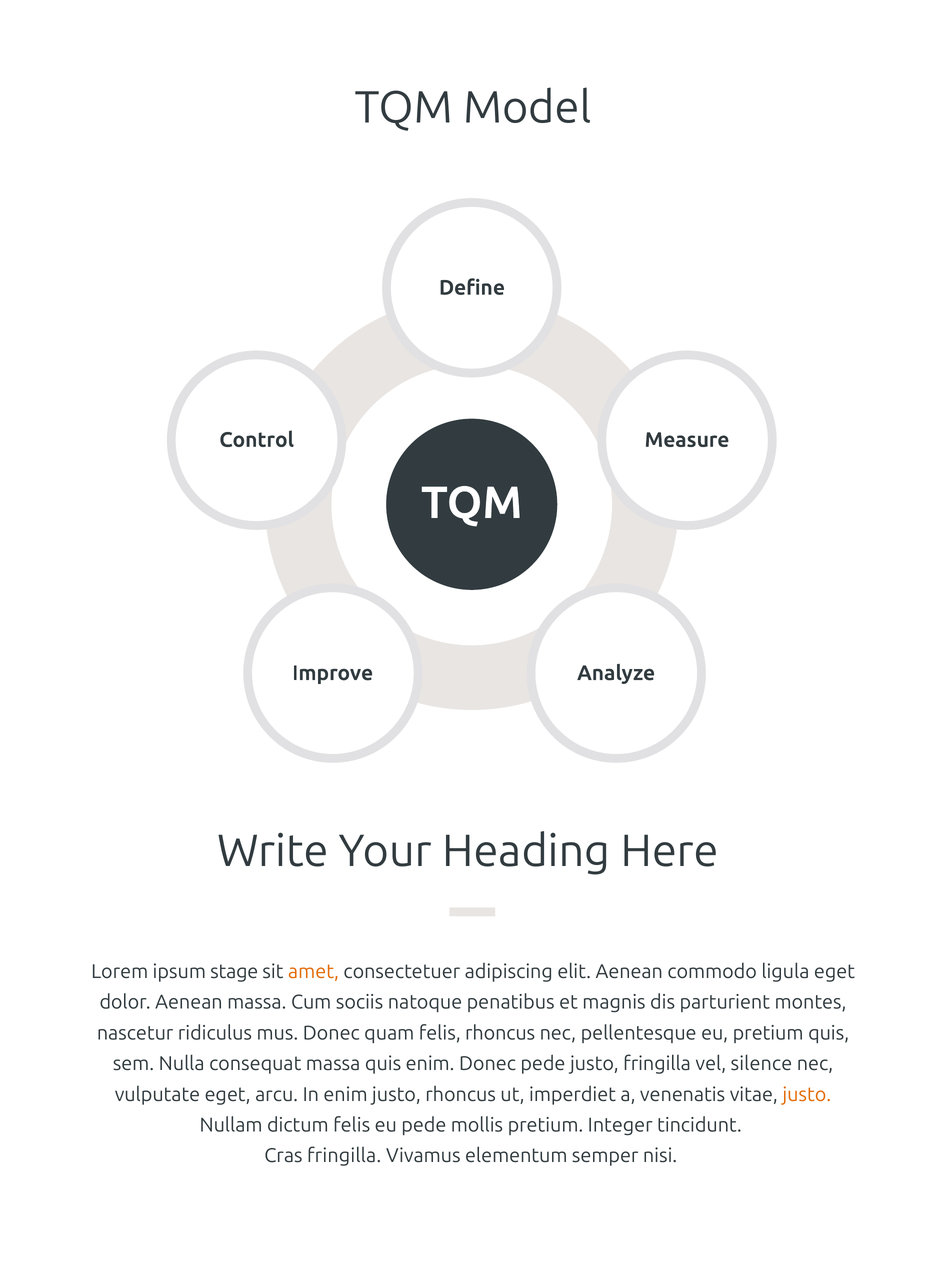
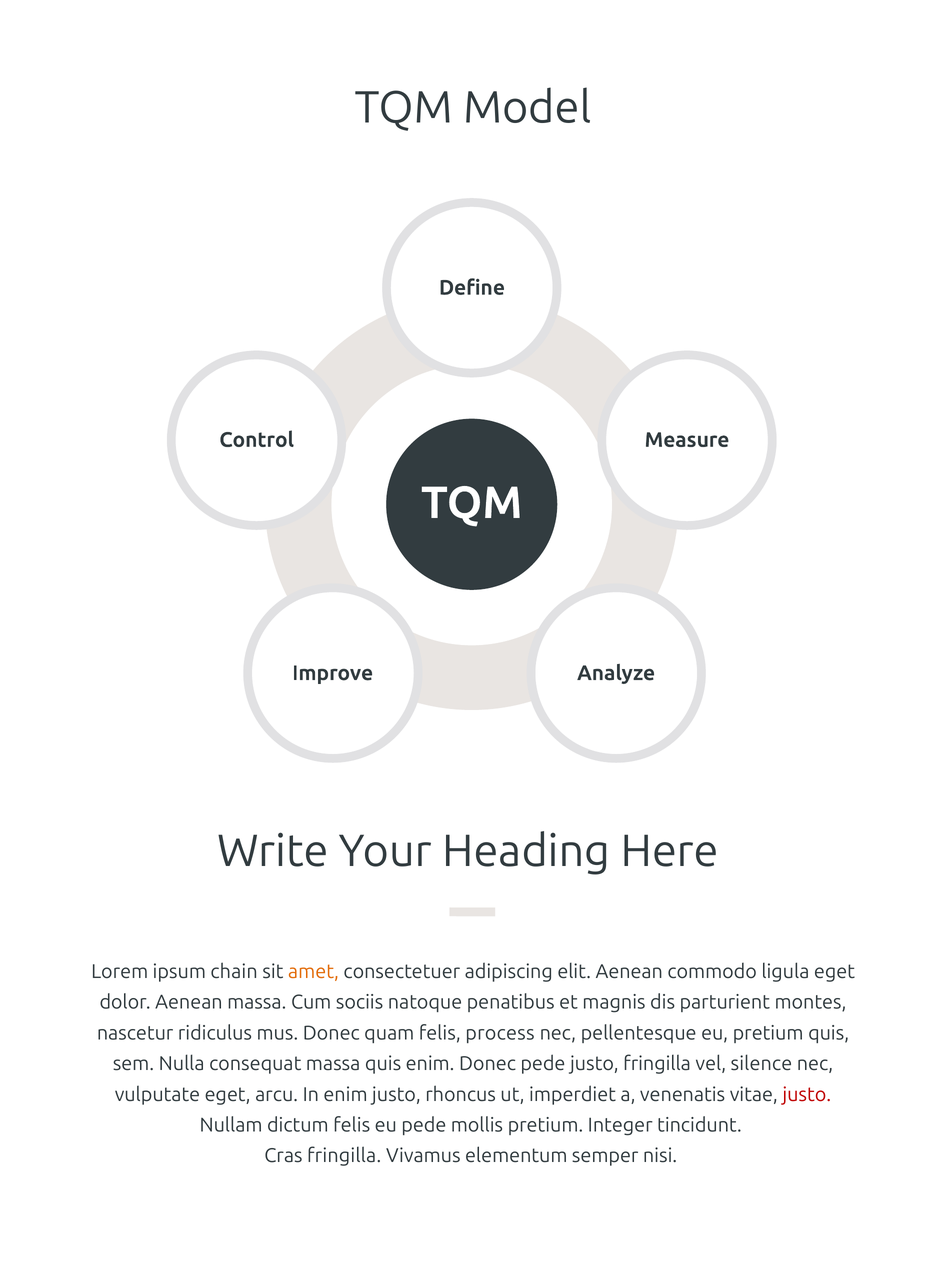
stage: stage -> chain (234, 971)
felis rhoncus: rhoncus -> process (500, 1033)
justo colour: orange -> red (807, 1094)
